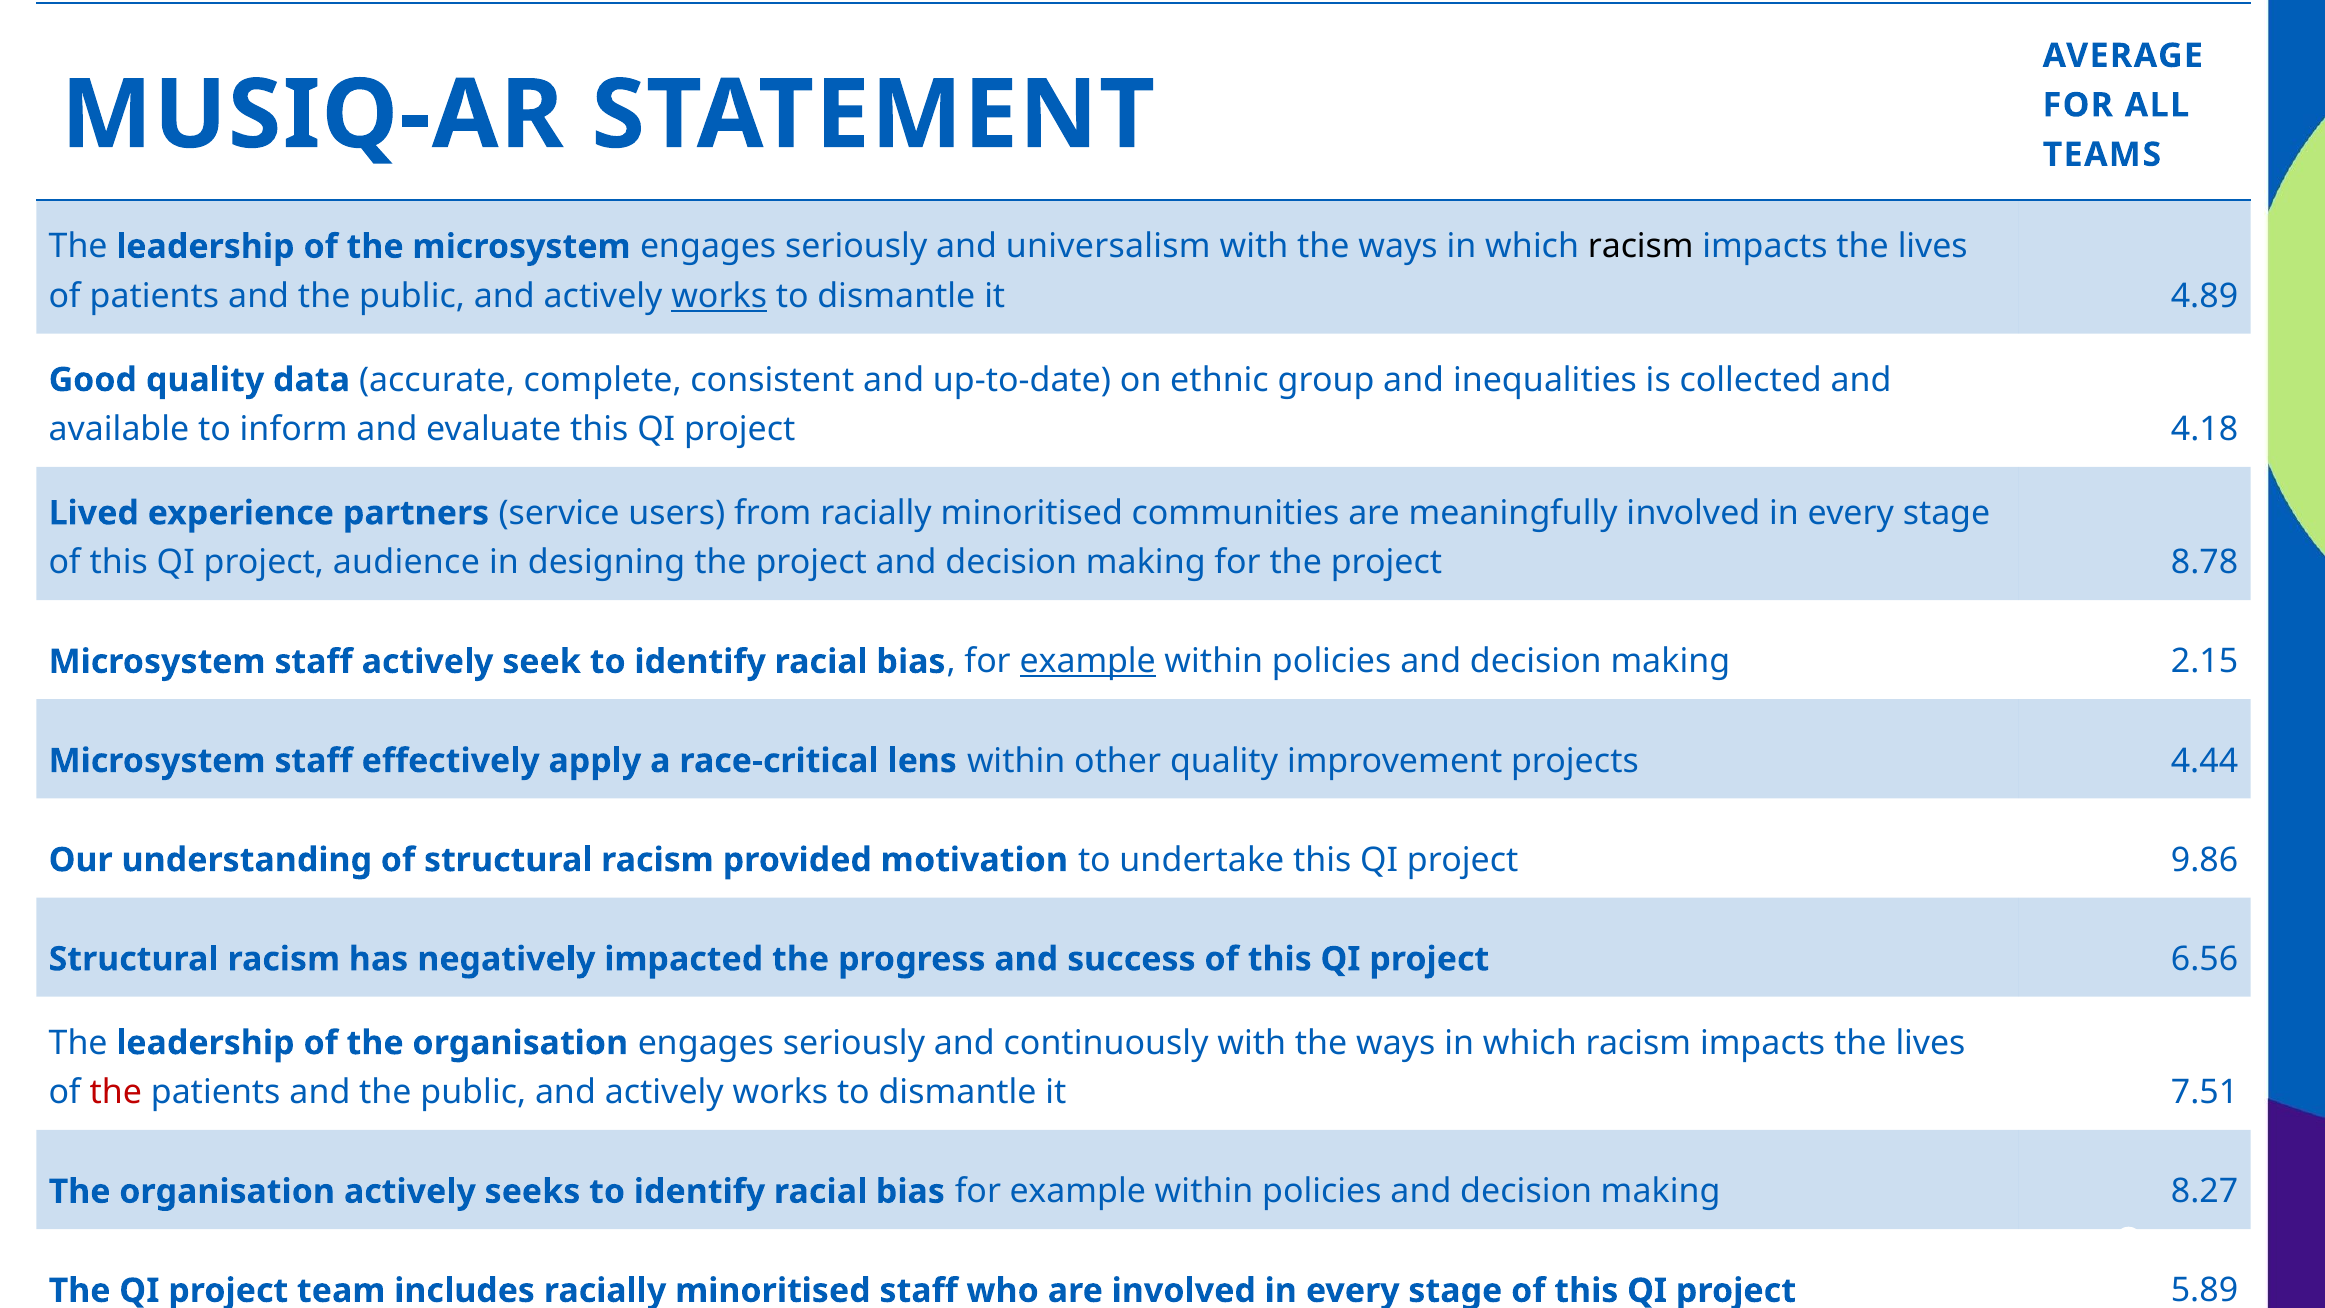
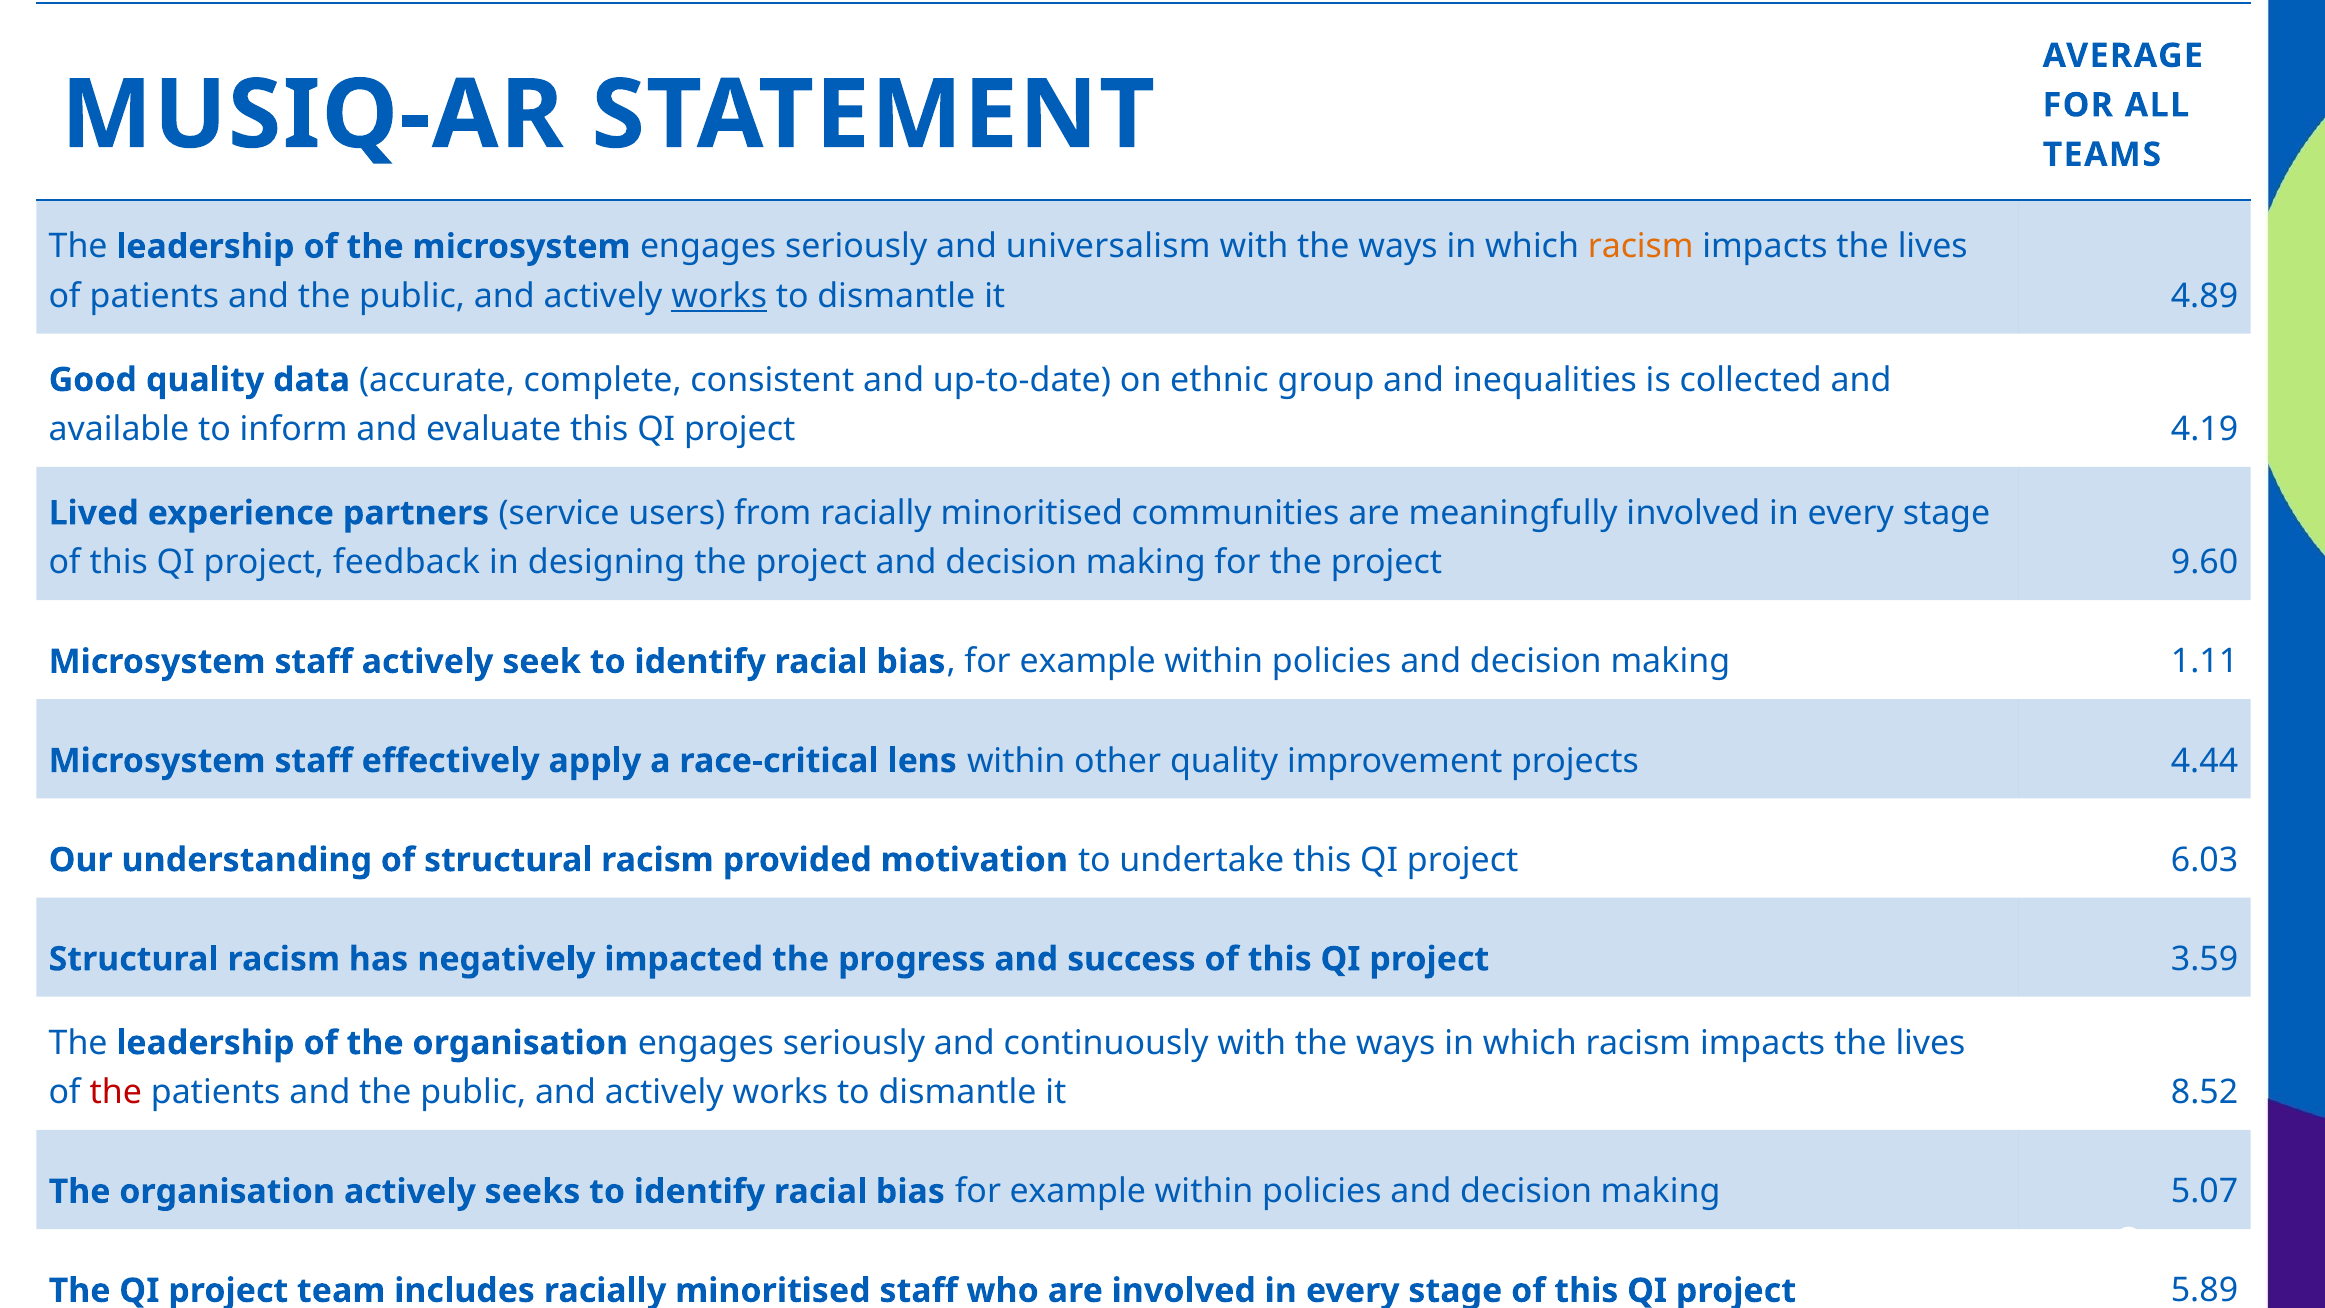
racism colour: black -> orange (1641, 247)
4.18: 4.18 -> 4.19 (2205, 429)
audience: audience -> feedback (406, 563)
8.78: 8.78 -> 9.60 (2205, 563)
example underline: present -> none (1088, 662)
2.15: 2.15 -> 1.11 (2205, 662)
9.86: 9.86 -> 6.03 (2205, 860)
6.56: 6.56 -> 3.59 (2205, 959)
7.51: 7.51 -> 8.52 (2205, 1092)
8.27: 8.27 -> 5.07 (2205, 1191)
